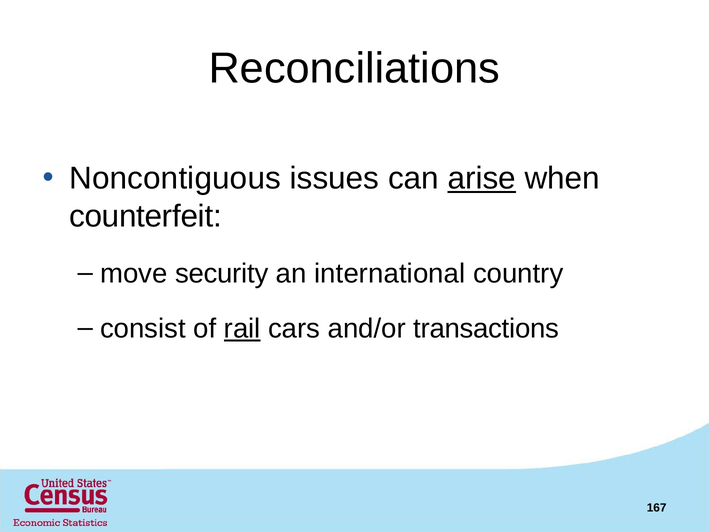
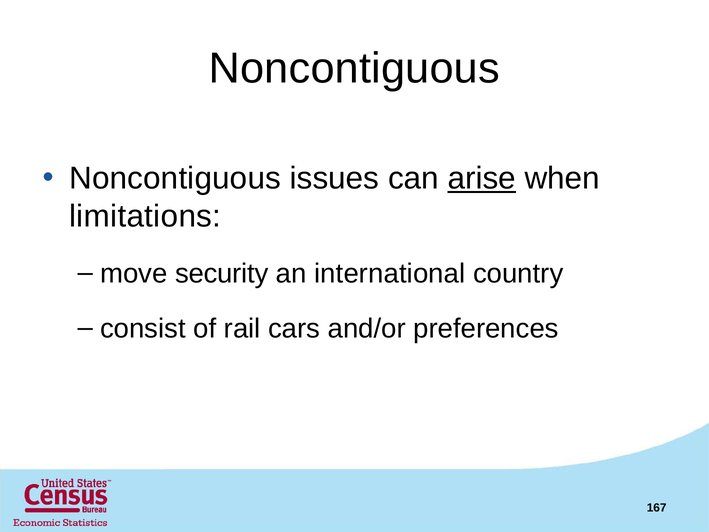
Reconciliations: Reconciliations -> Noncontiguous (354, 69)
counterfeit: counterfeit -> limitations (145, 216)
rail underline: present -> none (242, 329)
transactions: transactions -> preferences (486, 329)
